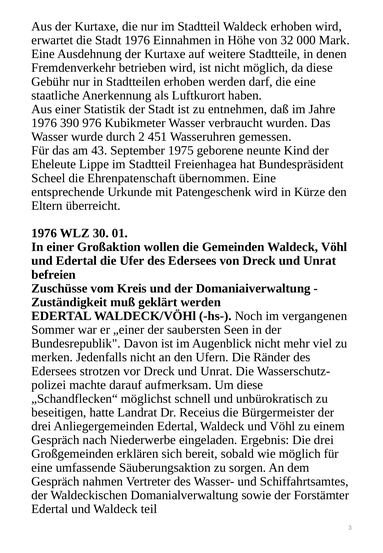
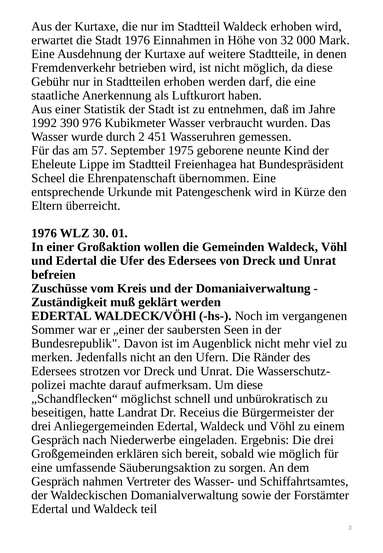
1976: 1976 -> 1992 (44, 123)
43: 43 -> 57 (99, 151)
